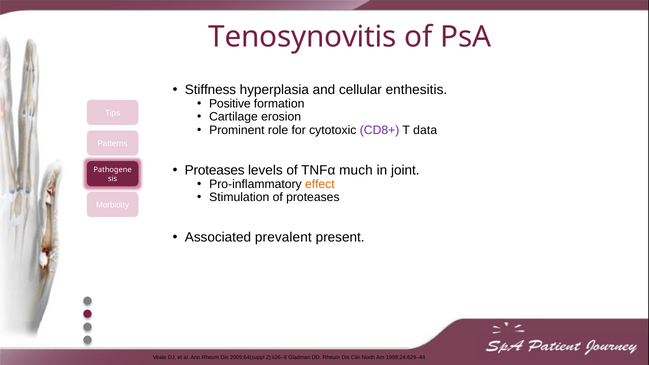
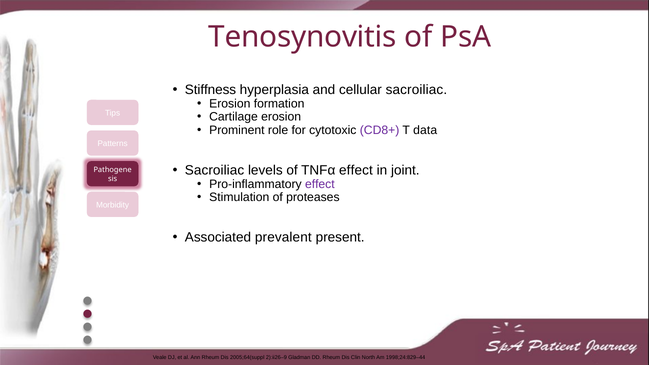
cellular enthesitis: enthesitis -> sacroiliac (416, 90)
Positive: Positive -> Erosion (230, 104)
Proteases: Proteases -> Sacroiliac (215, 170)
TNFα much: much -> effect (356, 170)
effect colour: orange -> purple (320, 184)
